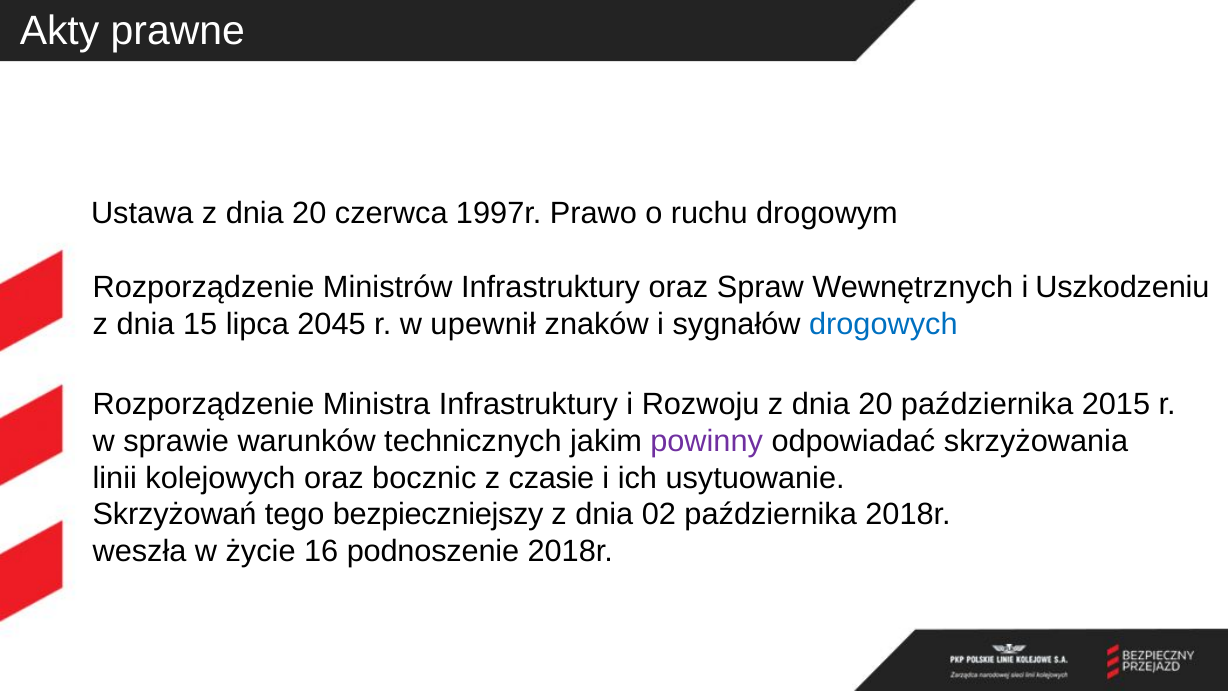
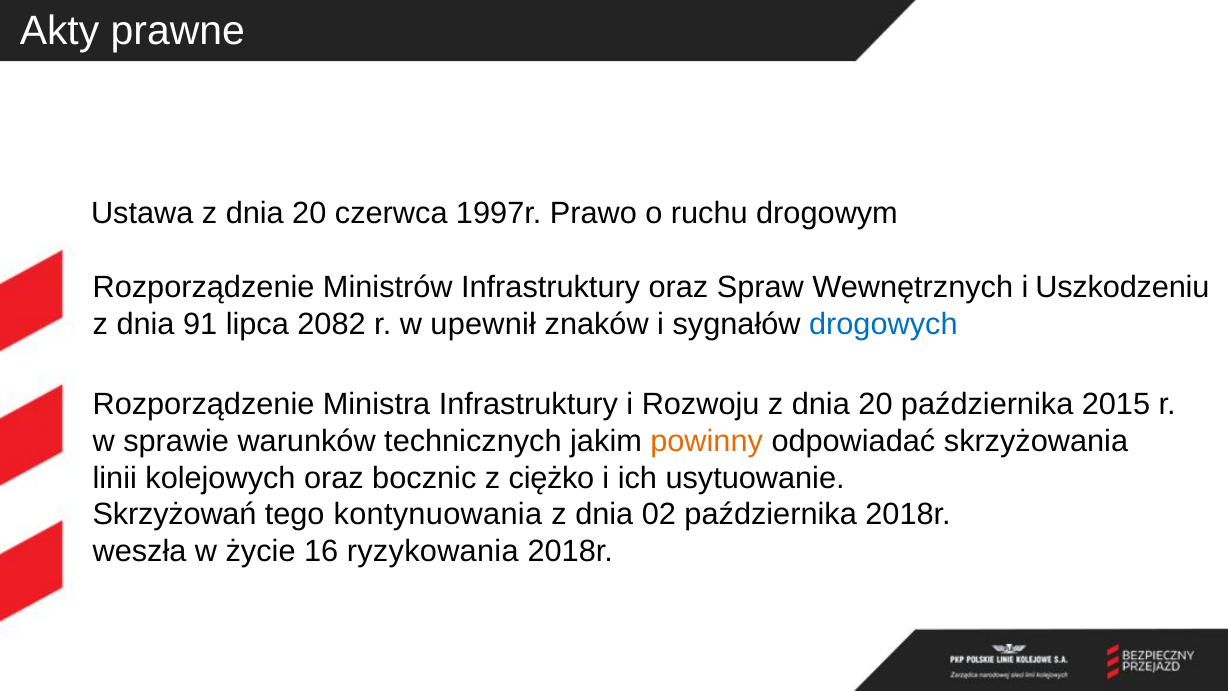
15: 15 -> 91 (200, 324)
2045: 2045 -> 2082 (332, 324)
powinny colour: purple -> orange (707, 441)
czasie: czasie -> ciężko (551, 478)
bezpieczniejszy: bezpieczniejszy -> kontynuowania (438, 515)
podnoszenie: podnoszenie -> ryzykowania (433, 551)
